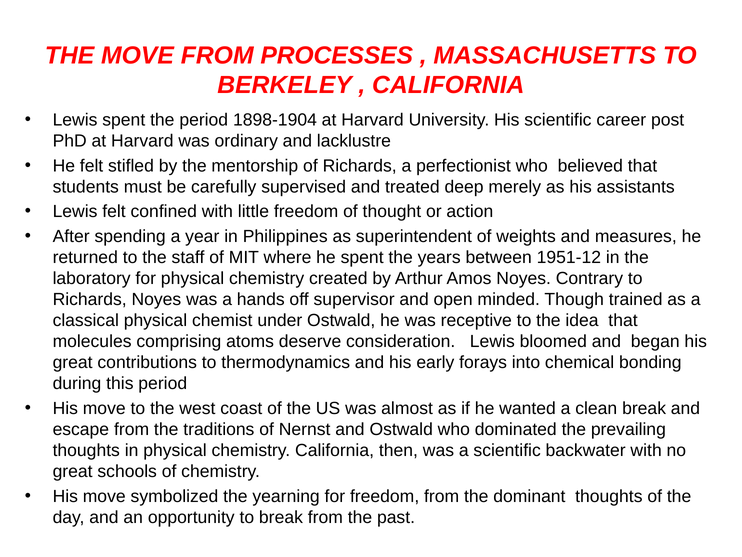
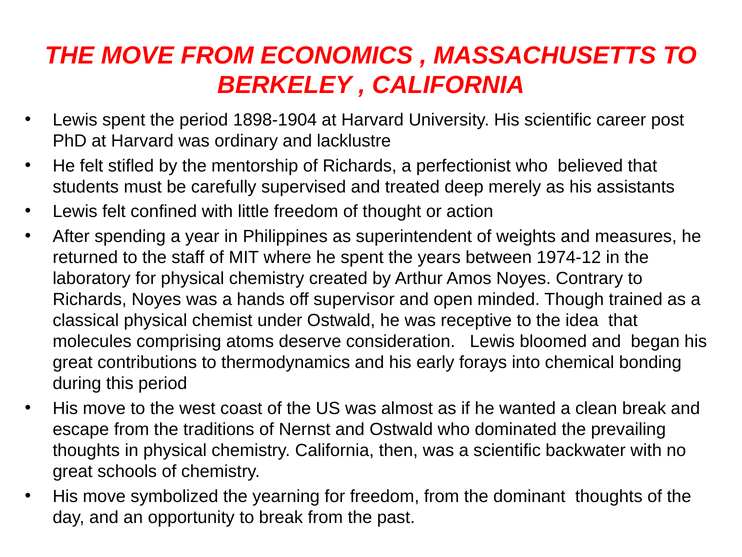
PROCESSES: PROCESSES -> ECONOMICS (337, 56)
1951-12: 1951-12 -> 1974-12 (569, 257)
